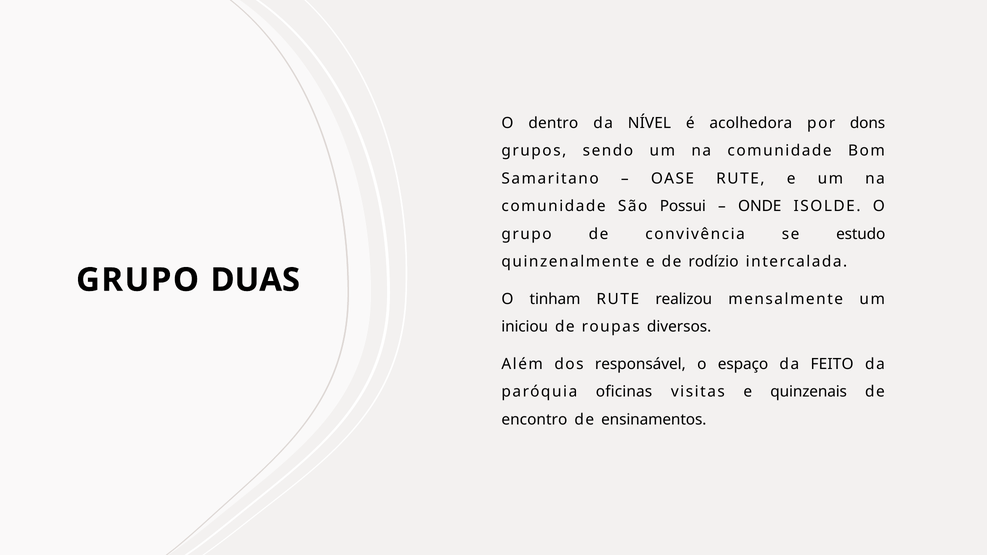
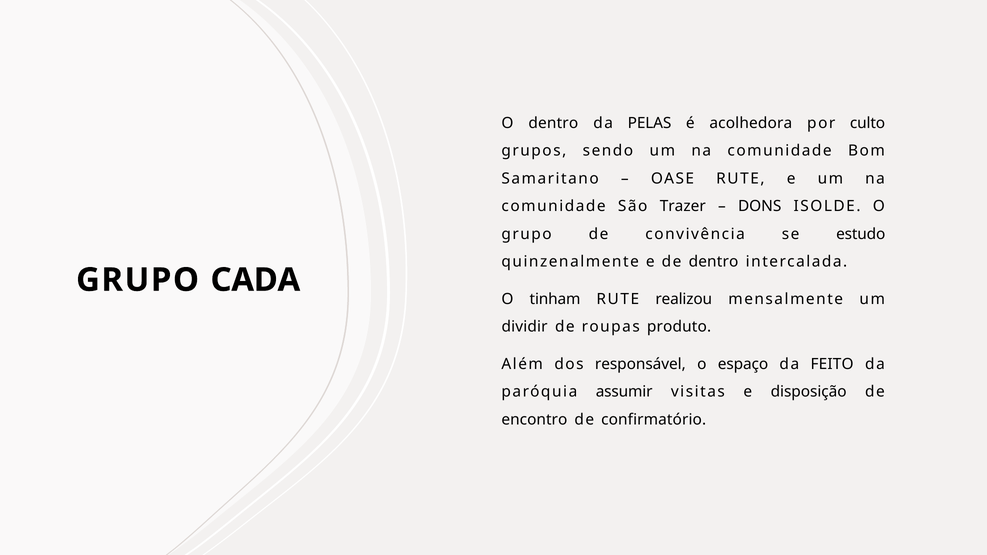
NÍVEL: NÍVEL -> PELAS (650, 123)
dons: dons -> culto (868, 123)
Possui: Possui -> Trazer (683, 206)
ONDE: ONDE -> DONS (760, 206)
de rodízio: rodízio -> dentro (713, 262)
DUAS: DUAS -> CADA (255, 280)
iniciou: iniciou -> dividir (525, 327)
diversos: diversos -> produto (679, 327)
oficinas: oficinas -> assumir (624, 392)
quinzenais: quinzenais -> disposição (809, 392)
ensinamentos: ensinamentos -> confirmatório (654, 420)
